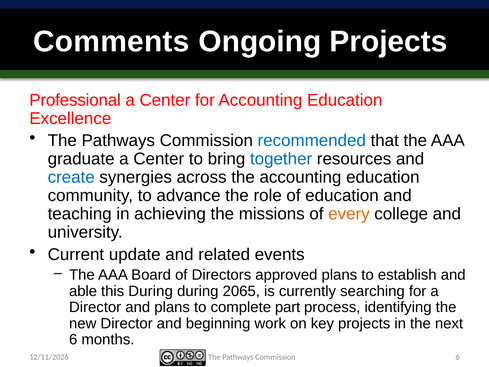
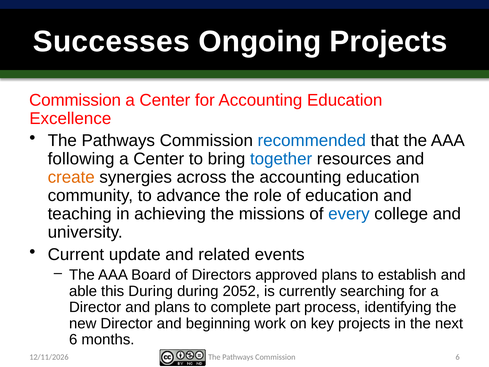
Comments: Comments -> Successes (111, 42)
Professional: Professional -> Commission (75, 100)
graduate: graduate -> following (81, 159)
create colour: blue -> orange (71, 177)
every colour: orange -> blue (349, 214)
2065: 2065 -> 2052 (241, 291)
